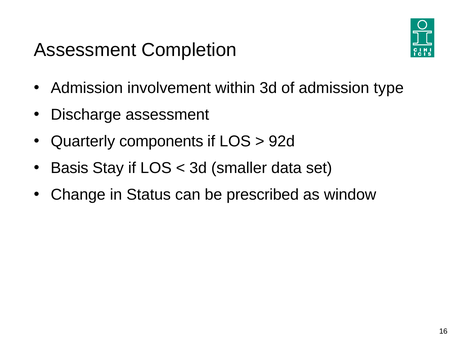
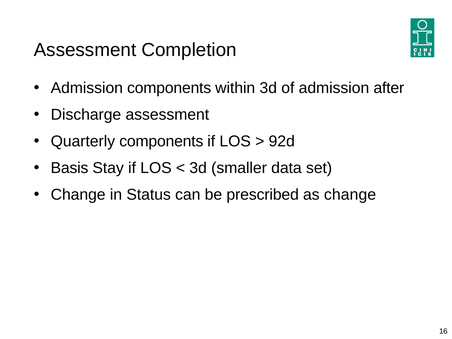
Admission involvement: involvement -> components (169, 88)
type: type -> after (389, 88)
as window: window -> change (350, 195)
